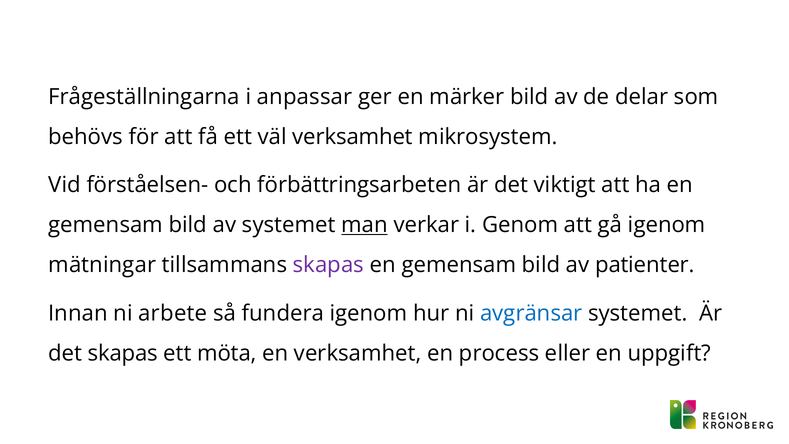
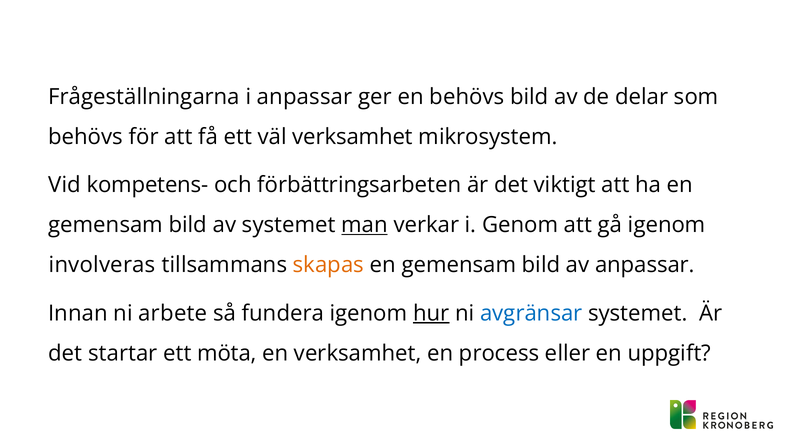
en märker: märker -> behövs (467, 97)
förståelsen-: förståelsen- -> kompetens- (147, 185)
mätningar: mätningar -> involveras (102, 265)
skapas colour: purple -> orange (328, 265)
av patienter: patienter -> anpassar (645, 265)
hur underline: none -> present (431, 313)
det skapas: skapas -> startar (123, 353)
